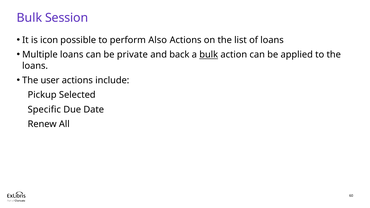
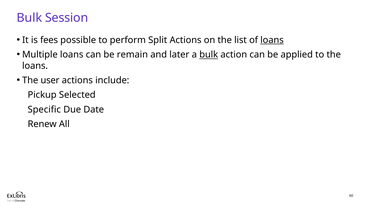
icon: icon -> fees (49, 40)
Also: Also -> Split (158, 40)
loans underline: none -> present (272, 40)
private: private -> remain (132, 55)
back: back -> later (179, 55)
